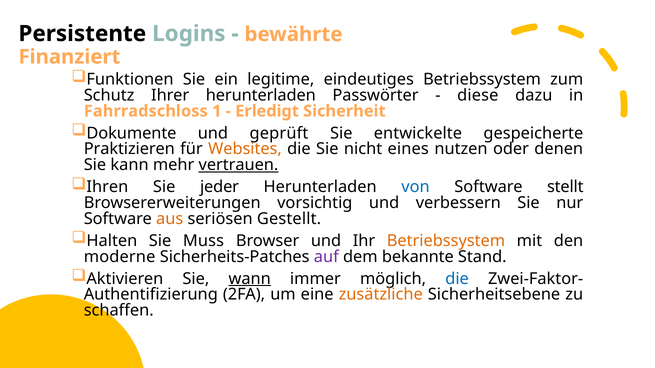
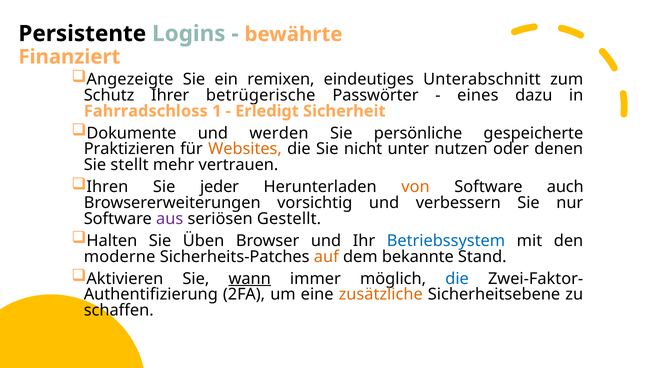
Funktionen: Funktionen -> Angezeigte (130, 79)
legitime: legitime -> remixen (281, 79)
eindeutiges Betriebssystem: Betriebssystem -> Unterabschnitt (482, 79)
Ihrer herunterladen: herunterladen -> betrügerische (261, 95)
diese: diese -> eines (478, 95)
geprüft: geprüft -> werden (279, 133)
entwickelte: entwickelte -> persönliche (418, 133)
eines: eines -> unter (408, 149)
kann: kann -> stellt (129, 165)
vertrauen underline: present -> none (238, 165)
von colour: blue -> orange (416, 187)
stellt: stellt -> auch (565, 187)
aus colour: orange -> purple (170, 219)
Muss: Muss -> Üben (204, 241)
Betriebssystem colour: orange -> blue (446, 241)
auf colour: purple -> orange (326, 257)
